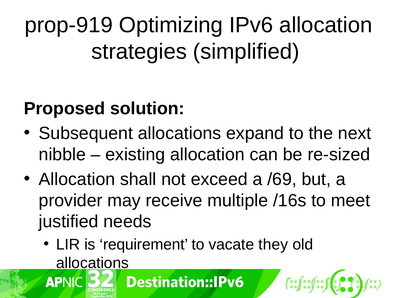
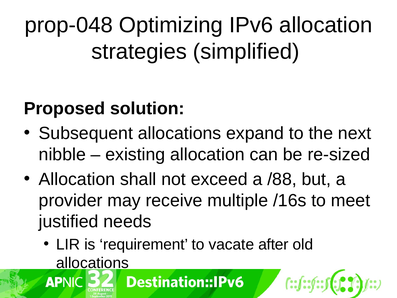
prop-919: prop-919 -> prop-048 (69, 25)
/69: /69 -> /88 (282, 179)
they: they -> after (273, 244)
